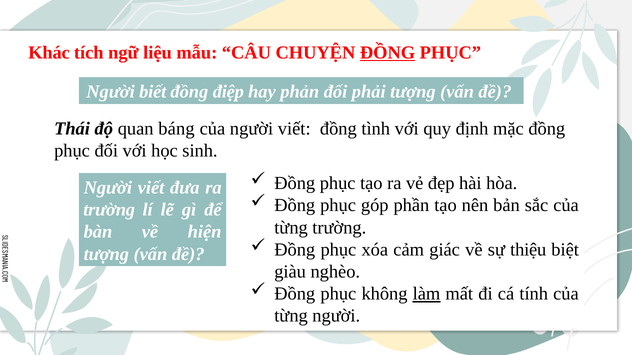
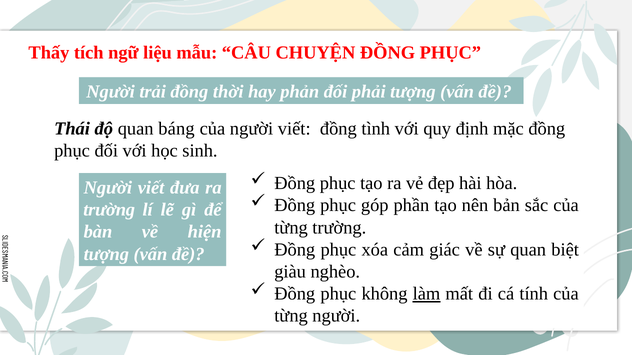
Khác: Khác -> Thấy (49, 53)
ĐỒNG underline: present -> none (388, 53)
biết: biết -> trải (153, 92)
điệp: điệp -> thời (228, 92)
sự thiệu: thiệu -> quan (528, 250)
